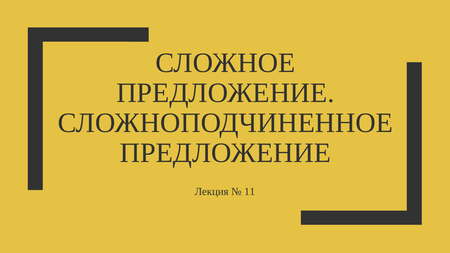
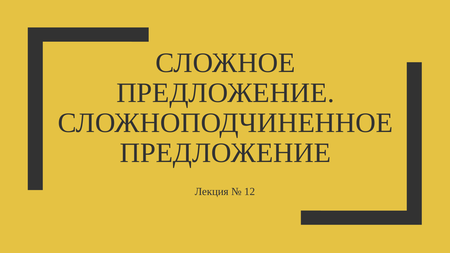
11: 11 -> 12 (250, 192)
